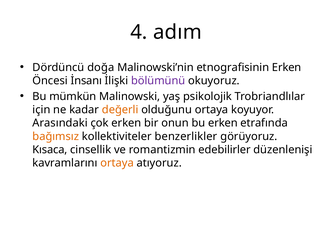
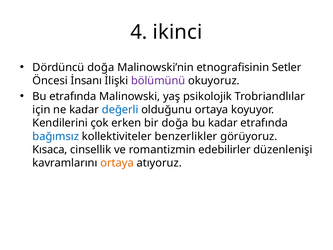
adım: adım -> ikinci (178, 32)
etnografisinin Erken: Erken -> Setler (287, 67)
Bu mümkün: mümkün -> etrafında (73, 96)
değerli colour: orange -> blue (120, 110)
Arasındaki: Arasındaki -> Kendilerini (60, 123)
bir onun: onun -> doğa (175, 123)
bu erken: erken -> kadar (223, 123)
bağımsız colour: orange -> blue (56, 136)
